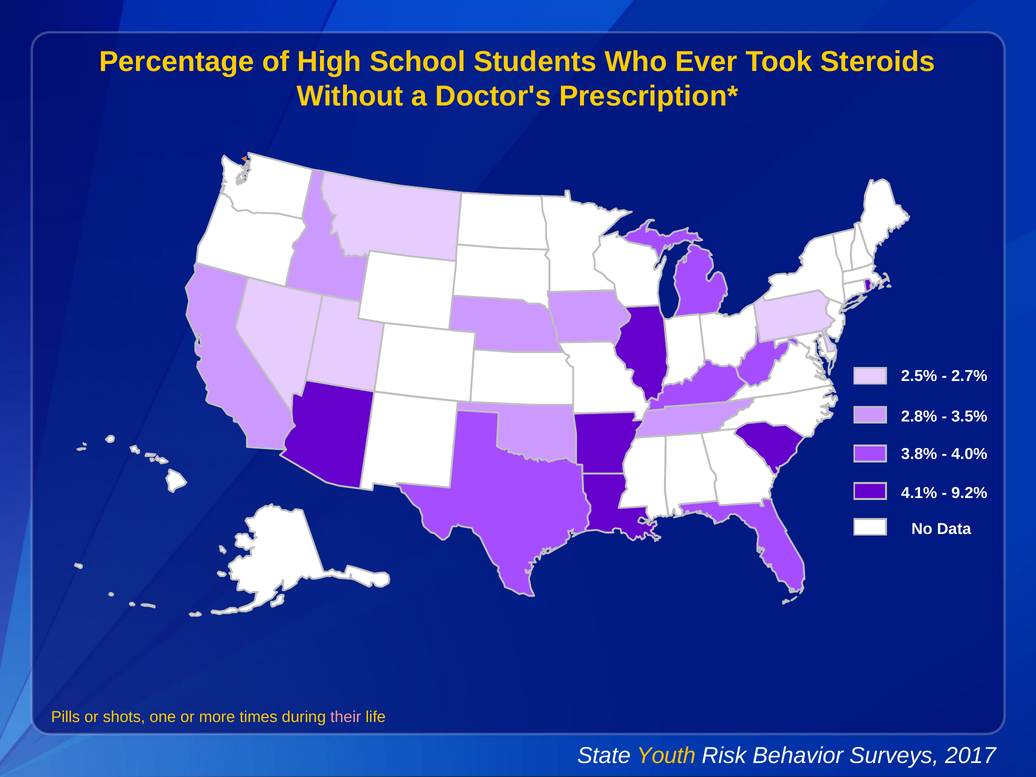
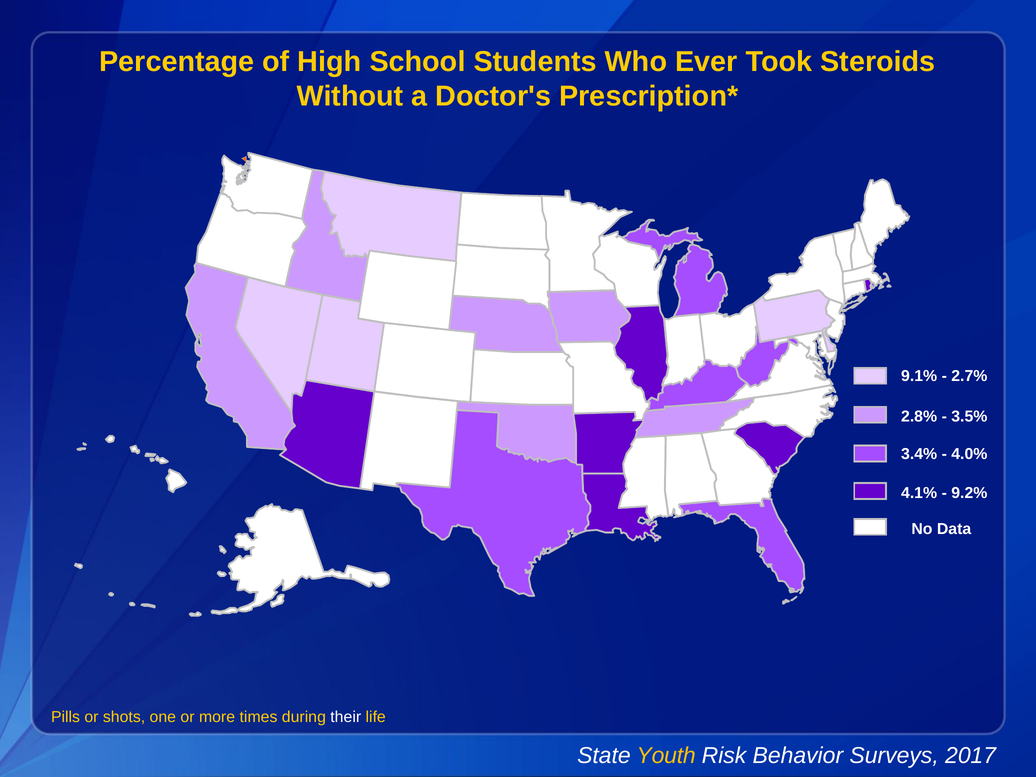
2.5%: 2.5% -> 9.1% (919, 376)
3.8%: 3.8% -> 3.4% (919, 454)
their colour: pink -> white (346, 717)
